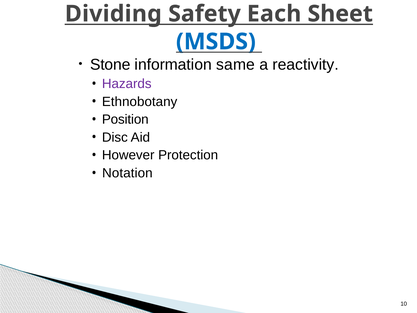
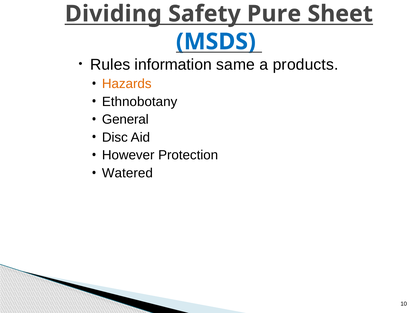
Each: Each -> Pure (274, 14)
Stone: Stone -> Rules (110, 65)
reactivity: reactivity -> products (306, 65)
Hazards colour: purple -> orange (127, 84)
Position: Position -> General (125, 119)
Notation: Notation -> Watered (127, 173)
